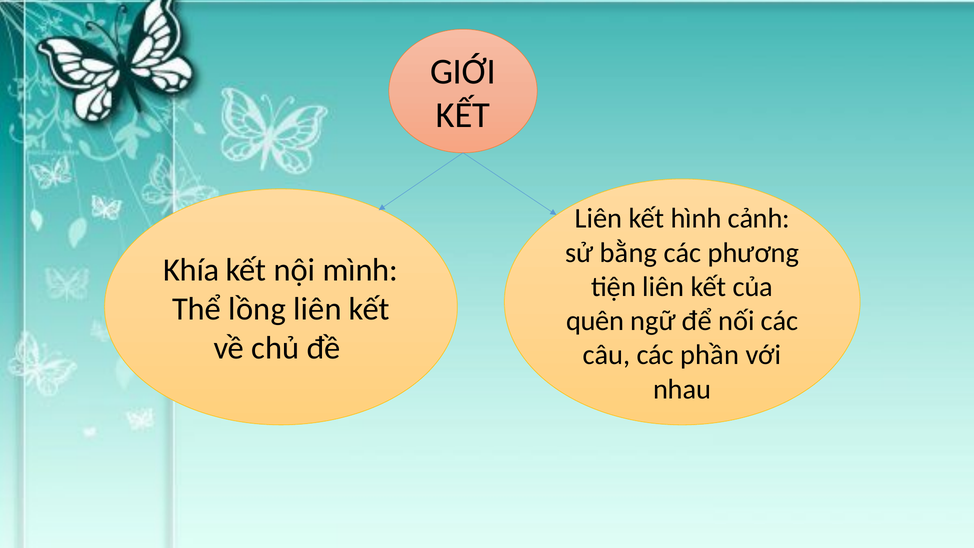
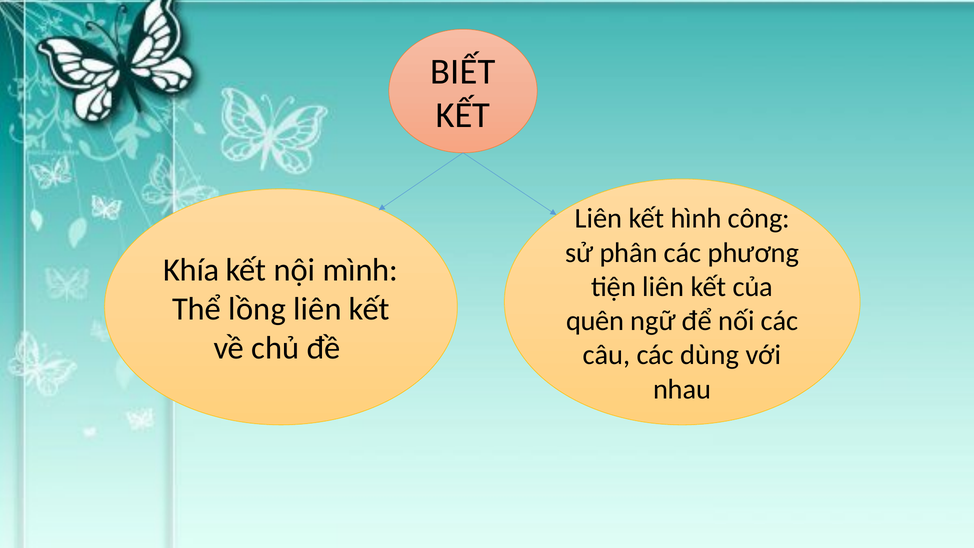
GIỚI: GIỚI -> BIẾT (463, 72)
cảnh: cảnh -> công (759, 219)
bằng: bằng -> phân (629, 253)
phần: phần -> dùng (710, 355)
